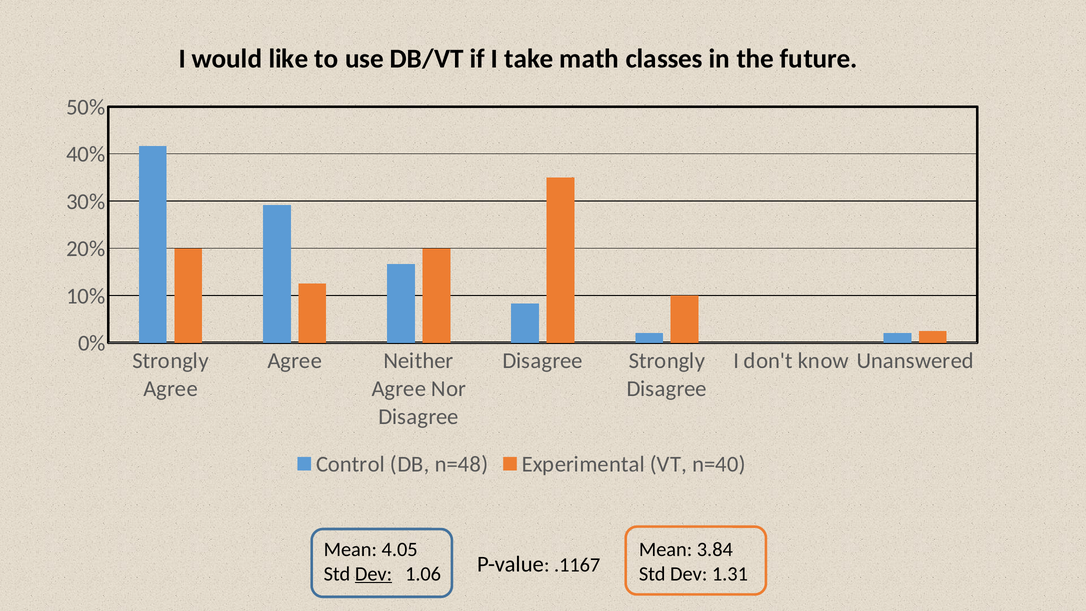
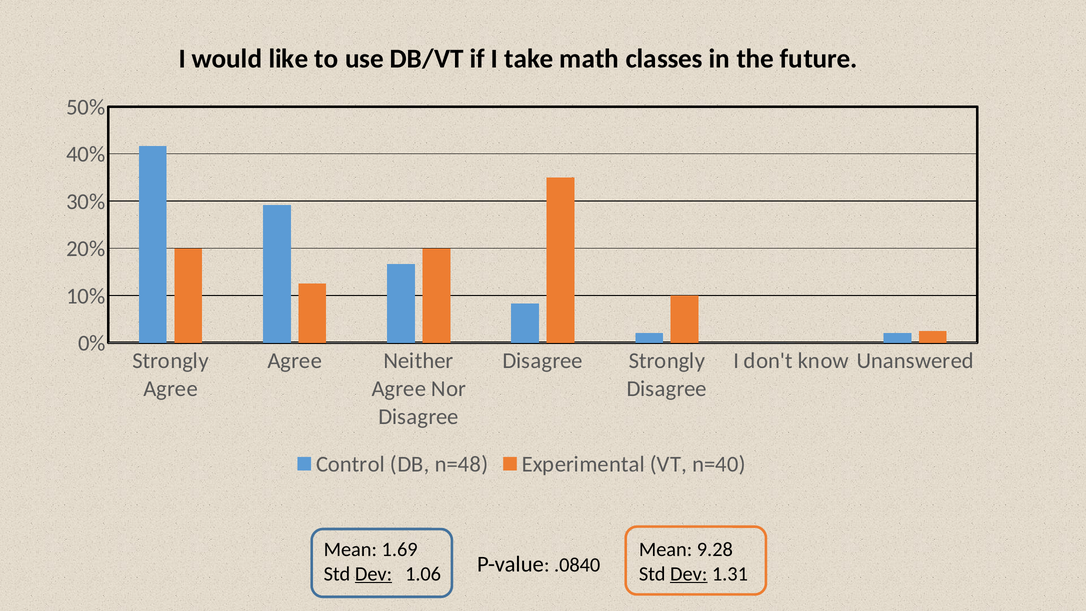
4.05: 4.05 -> 1.69 (400, 549)
3.84: 3.84 -> 9.28 (715, 549)
.1167: .1167 -> .0840 (577, 565)
Dev underline: none -> present (689, 574)
